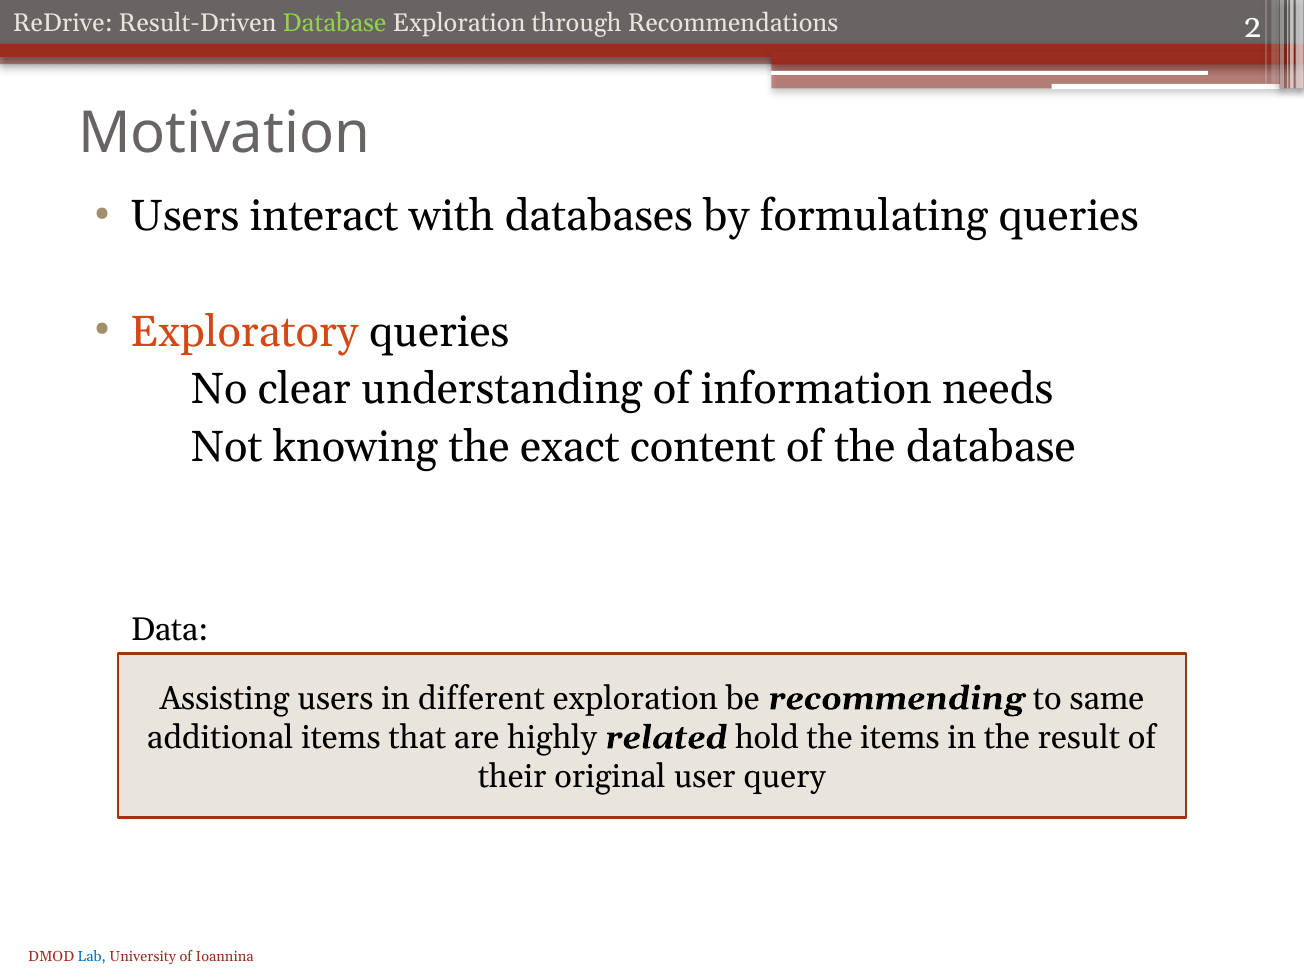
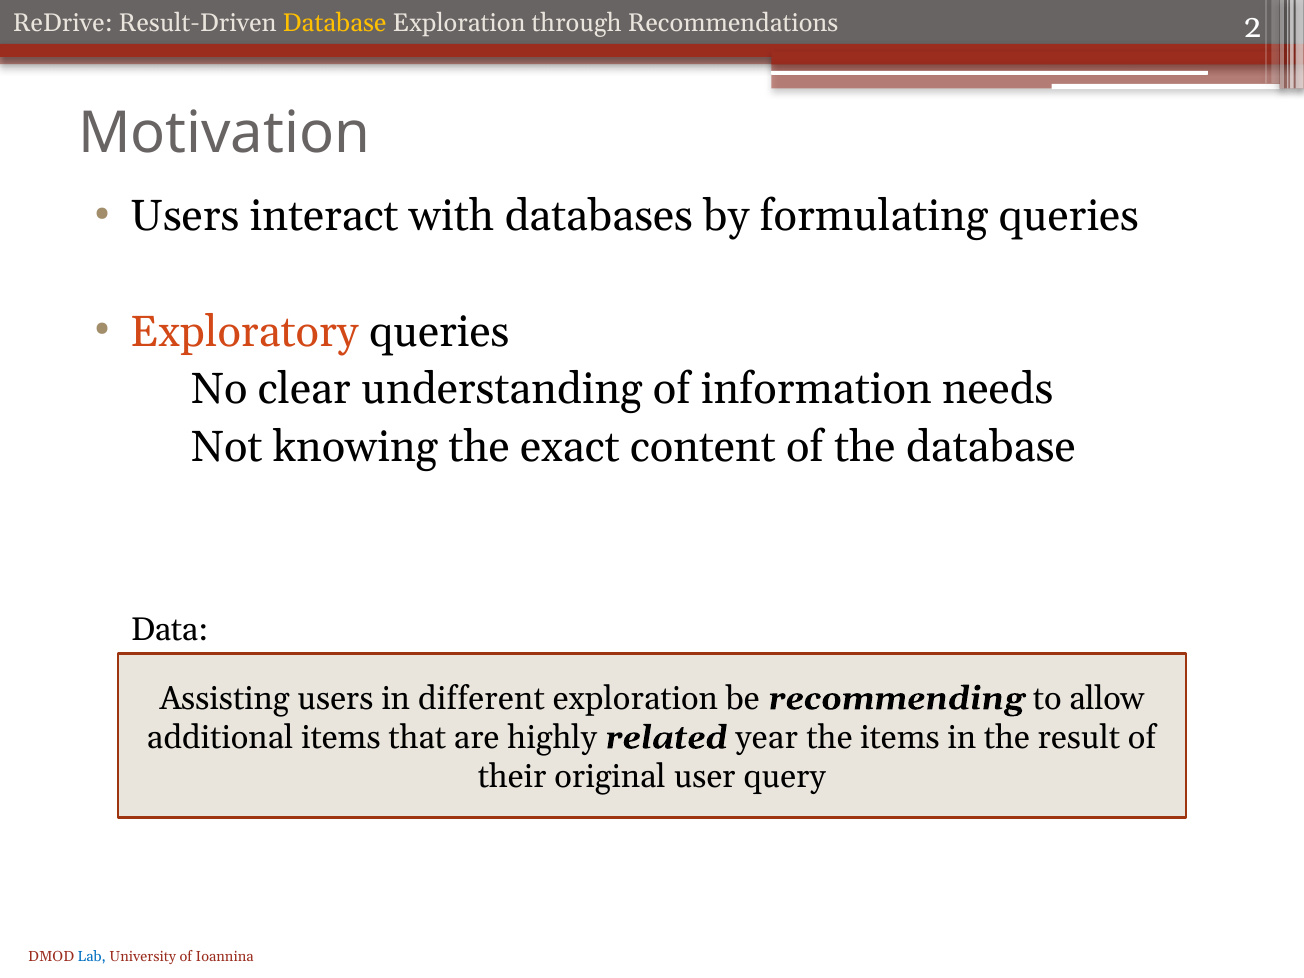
Database colour: light green -> yellow (335, 23)
same: same -> allow (1107, 699)
hold: hold -> year (767, 738)
